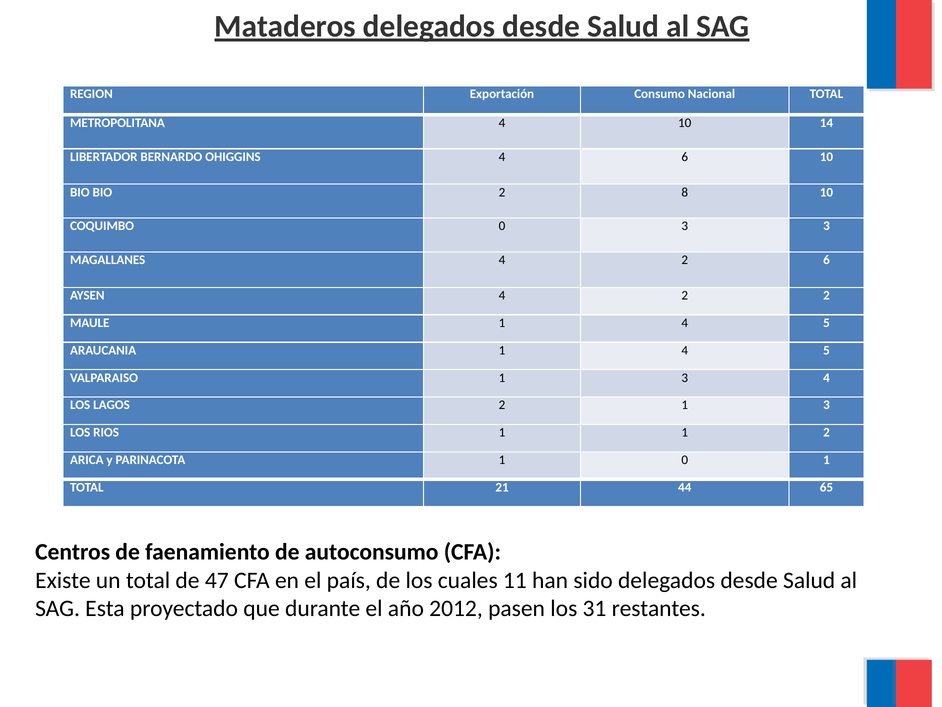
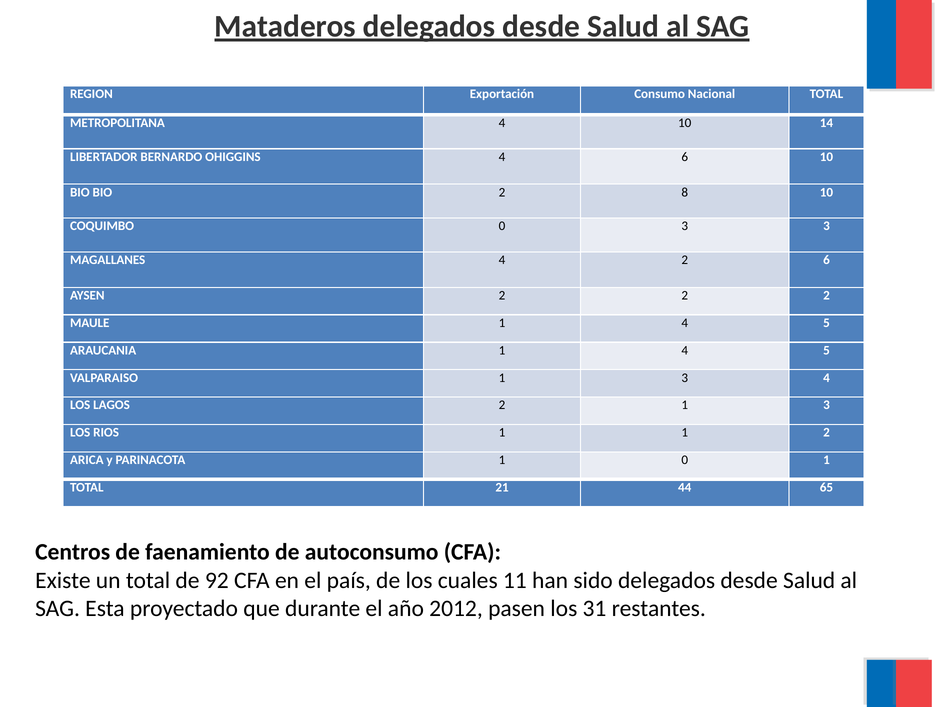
AYSEN 4: 4 -> 2 (502, 295)
47: 47 -> 92 (217, 580)
